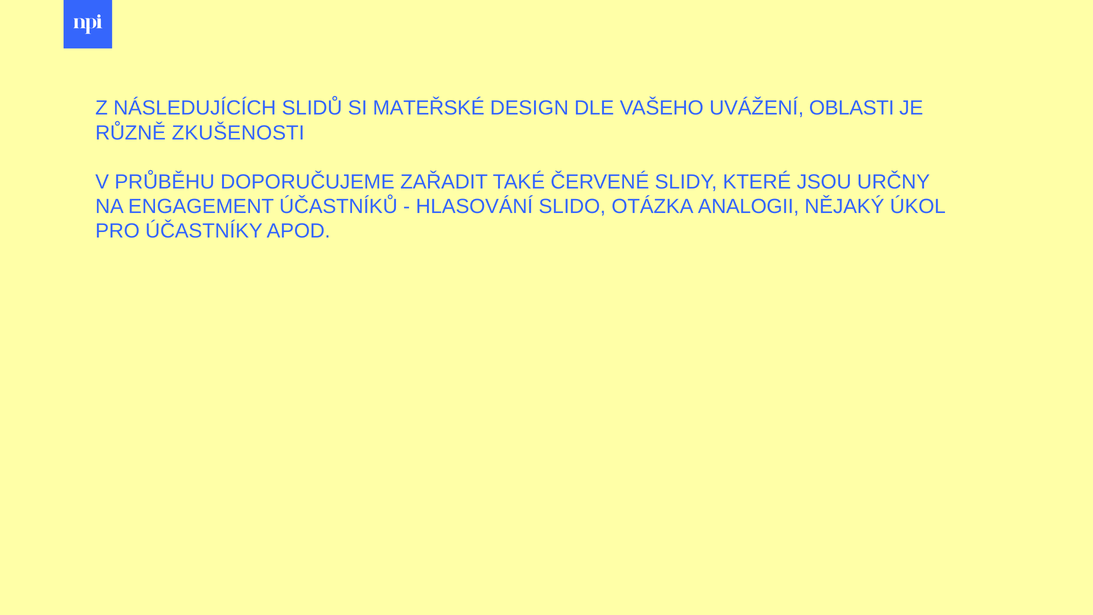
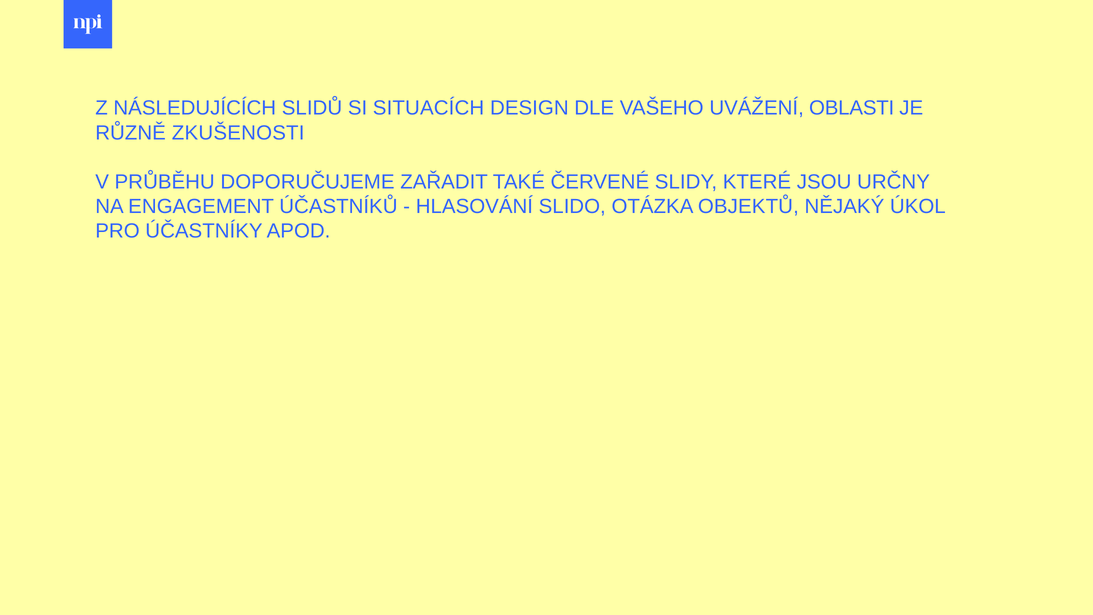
MATEŘSKÉ: MATEŘSKÉ -> SITUACÍCH (429, 108)
ANALOGII: ANALOGII -> OBJEKTŮ (748, 207)
